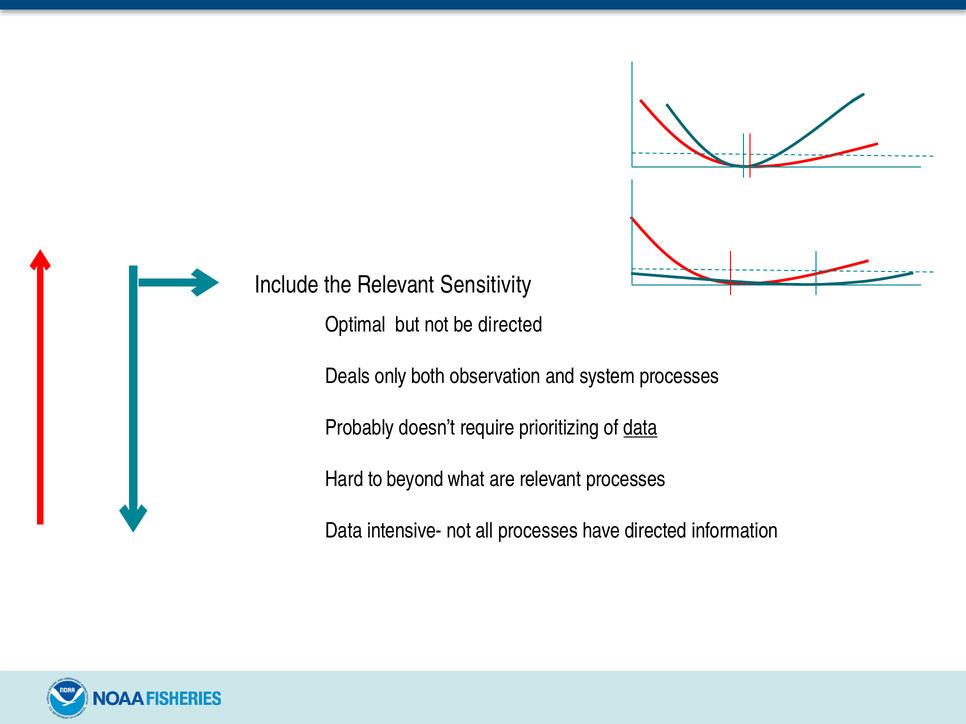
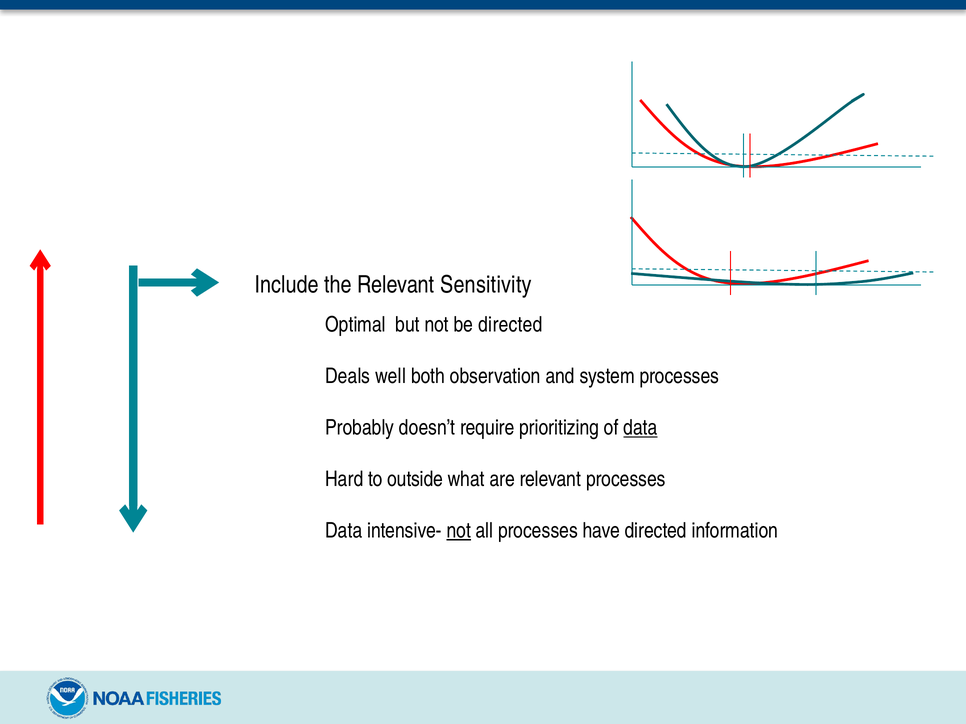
only: only -> well (391, 377)
beyond: beyond -> outside (415, 479)
not underline: none -> present (459, 531)
